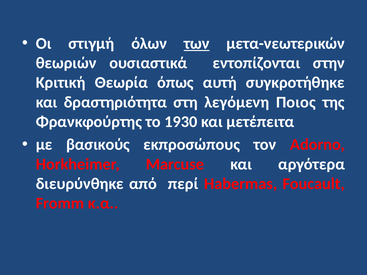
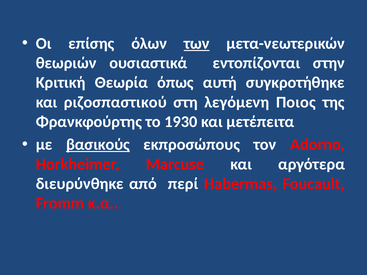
στιγμή: στιγμή -> επίσης (91, 43)
δραστηριότητα: δραστηριότητα -> ριζοσπαστικού (115, 102)
βασικούς underline: none -> present (98, 145)
